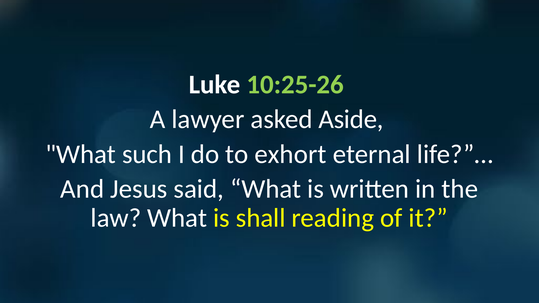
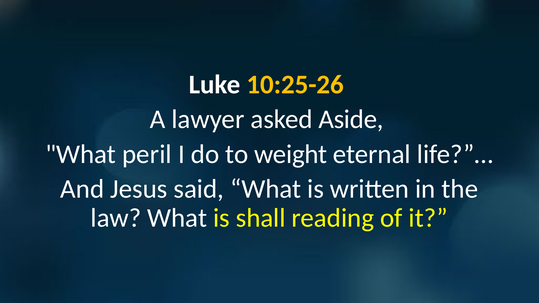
10:25-26 colour: light green -> yellow (295, 85)
such: such -> peril (147, 154)
exhort: exhort -> weight (291, 154)
